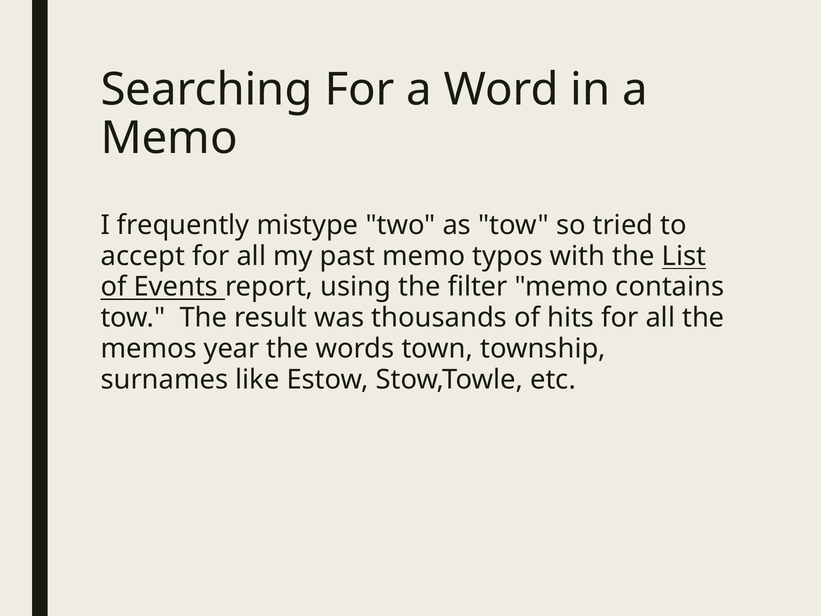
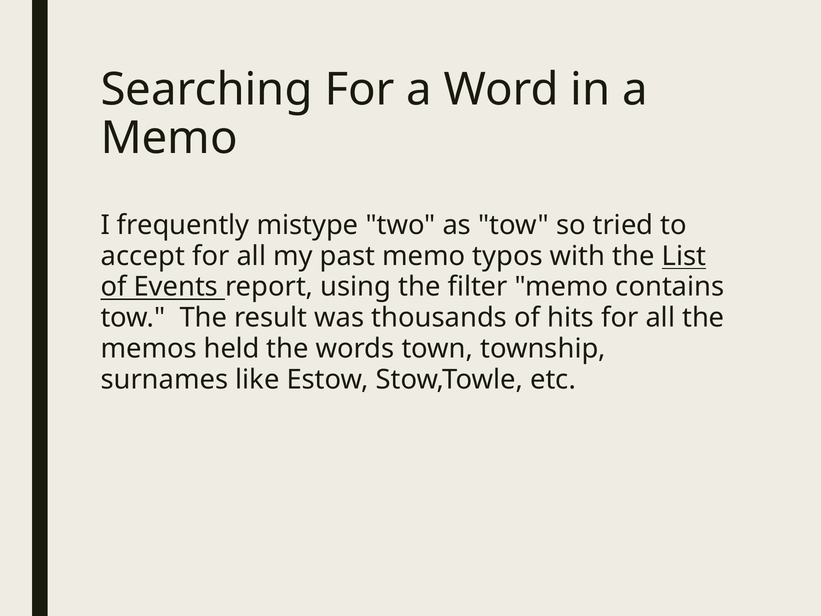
year: year -> held (232, 348)
